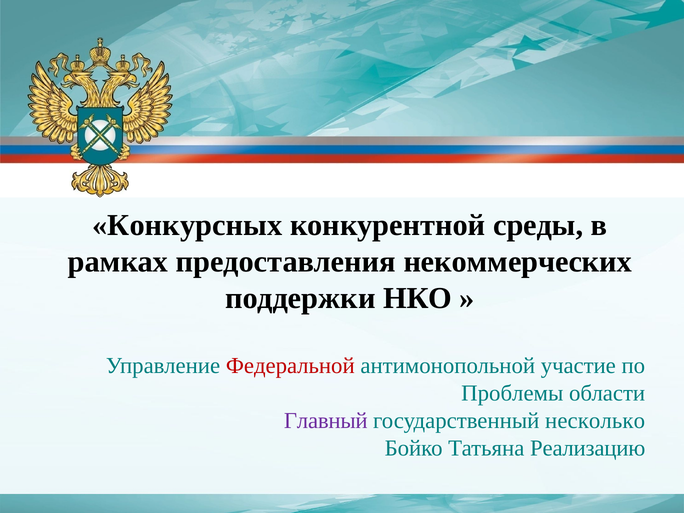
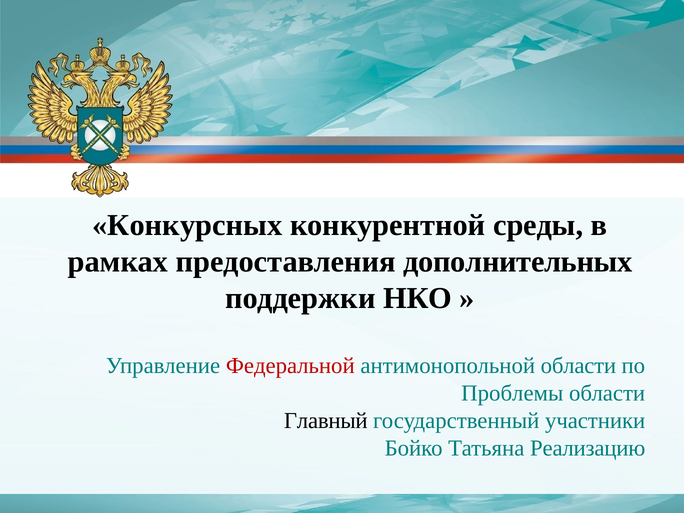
некоммерческих: некоммерческих -> дополнительных (518, 262)
антимонопольной участие: участие -> области (578, 366)
Главный colour: purple -> black (326, 421)
несколько: несколько -> участники (595, 421)
